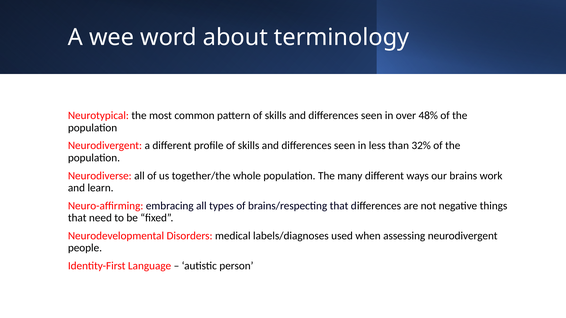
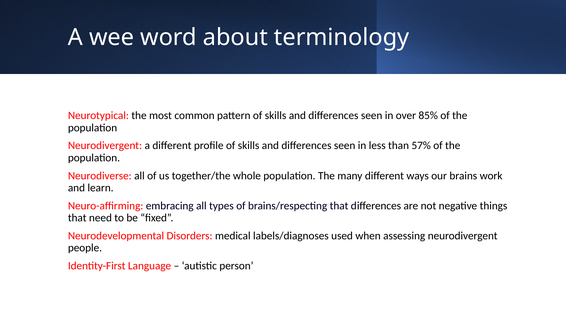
48%: 48% -> 85% (428, 116)
32%: 32% -> 57% (421, 146)
